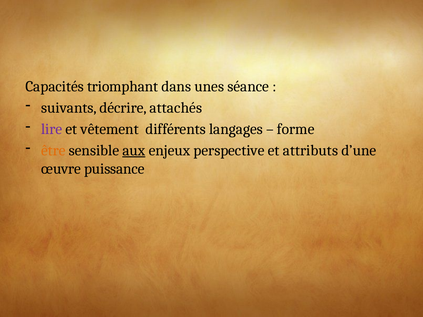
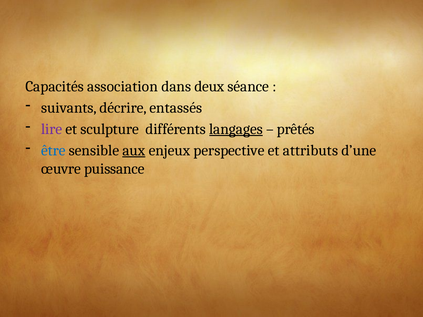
triomphant: triomphant -> association (123, 86)
unes: unes -> deux (209, 86)
attachés: attachés -> entassés (176, 108)
vêtement: vêtement -> sculpture (110, 129)
langages underline: none -> present (236, 129)
forme: forme -> prêtés (296, 129)
être colour: orange -> blue (53, 150)
